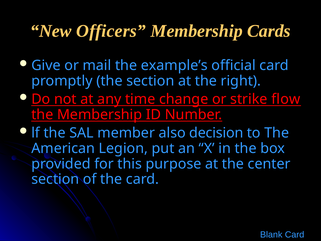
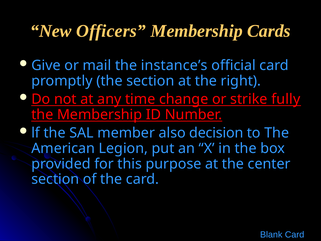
example’s: example’s -> instance’s (174, 65)
flow: flow -> fully (286, 99)
